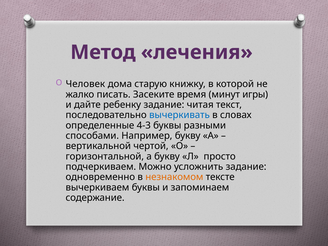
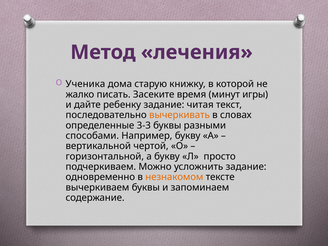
Человек: Человек -> Ученика (85, 84)
вычеркивать colour: blue -> orange (179, 115)
4-3: 4-3 -> 3-3 (144, 125)
